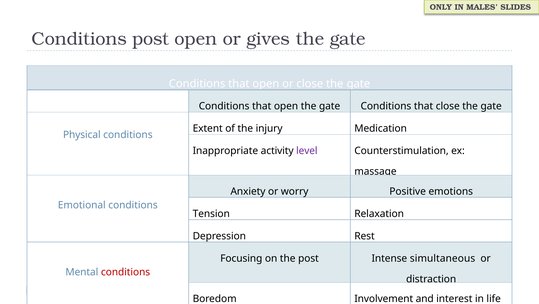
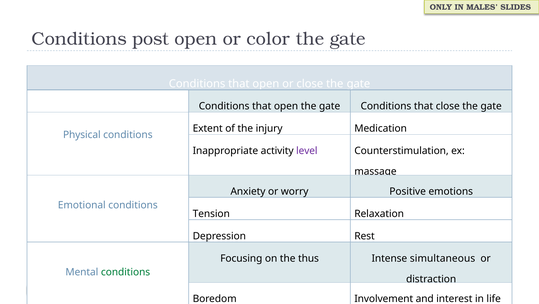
gives: gives -> color (268, 39)
the post: post -> thus (308, 258)
conditions colour: red -> green (126, 272)
